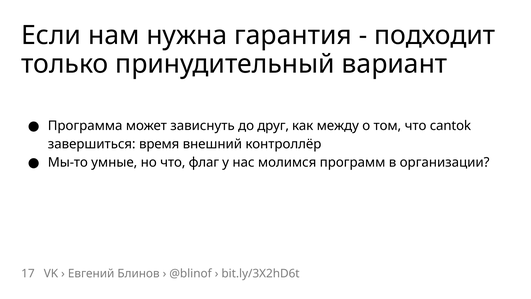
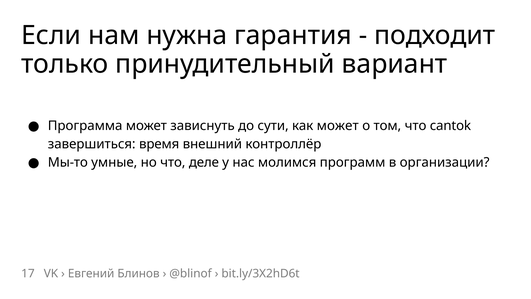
друг: друг -> сути (273, 126)
как между: между -> может (338, 126)
флаг: флаг -> деле (204, 162)
